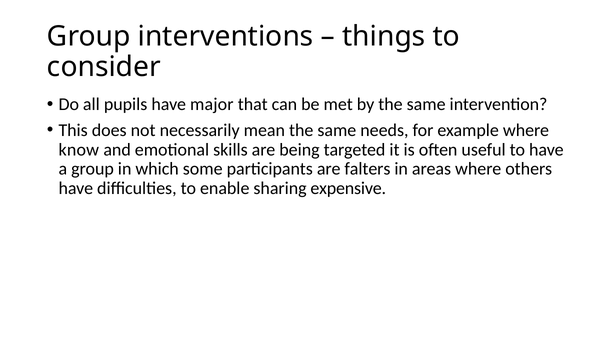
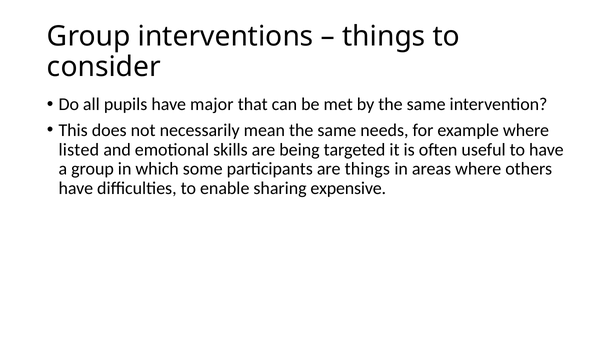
know: know -> listed (79, 149)
are falters: falters -> things (367, 169)
